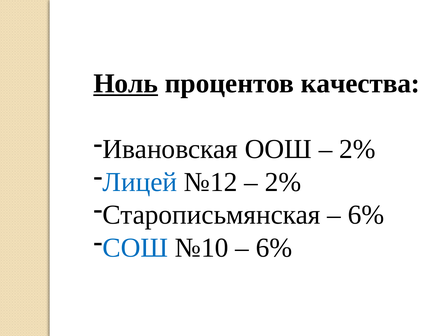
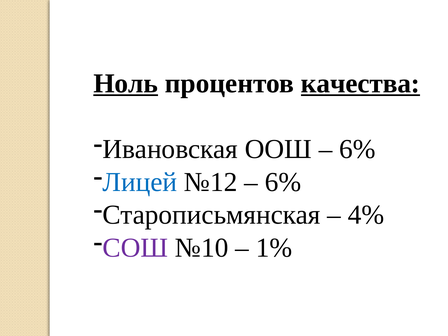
качества underline: none -> present (360, 84)
2%: 2% -> 6% (357, 149)
2%: 2% -> 6% (283, 182)
6%: 6% -> 4% (366, 215)
СОШ colour: blue -> purple (135, 248)
6%: 6% -> 1% (274, 248)
